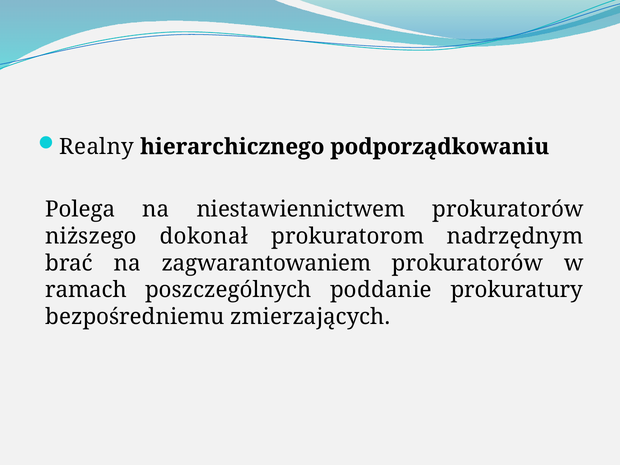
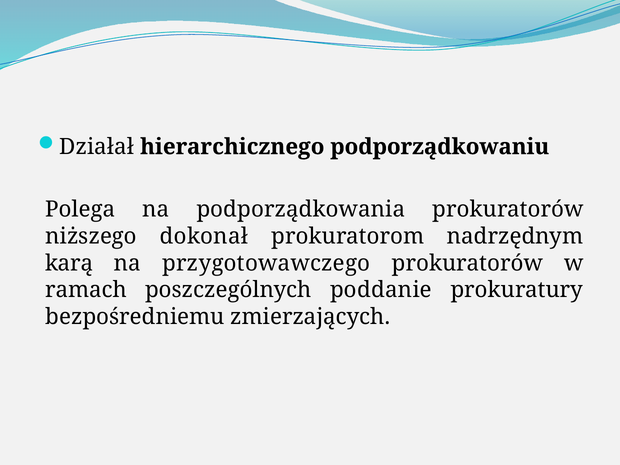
Realny: Realny -> Działał (97, 147)
niestawiennictwem: niestawiennictwem -> podporządkowania (301, 209)
brać: brać -> karą (69, 263)
zagwarantowaniem: zagwarantowaniem -> przygotowawczego (266, 263)
